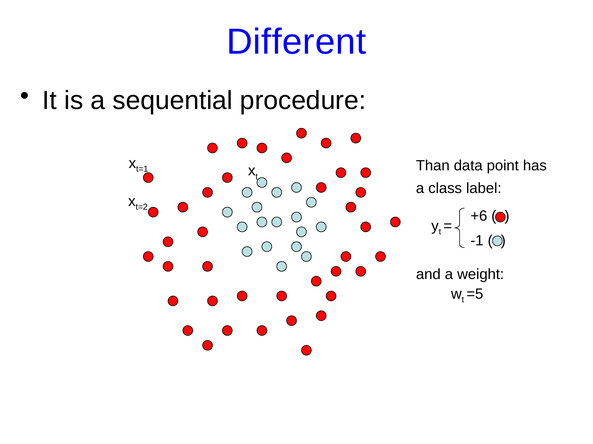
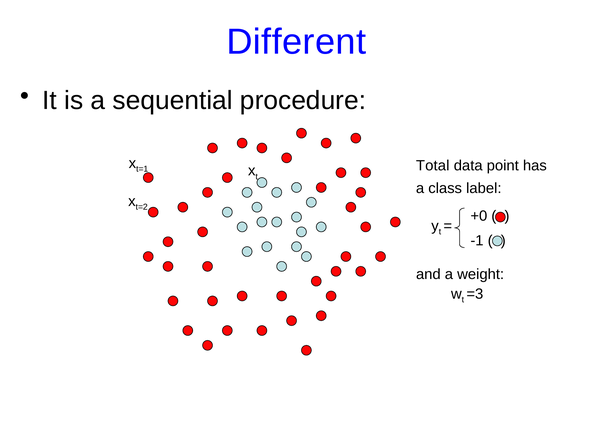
Than: Than -> Total (433, 166)
+6: +6 -> +0 (479, 216)
=5: =5 -> =3 (475, 295)
